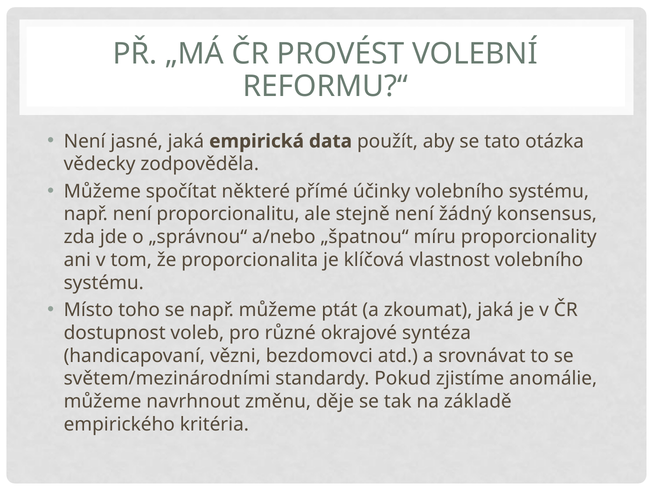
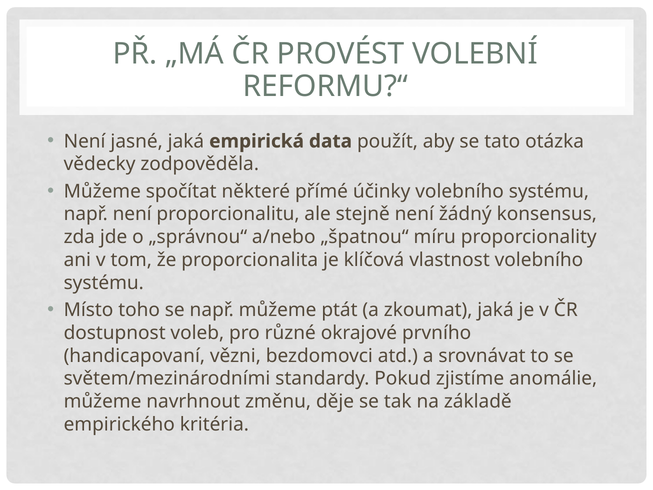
syntéza: syntéza -> prvního (437, 333)
